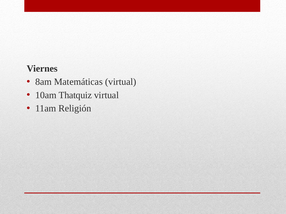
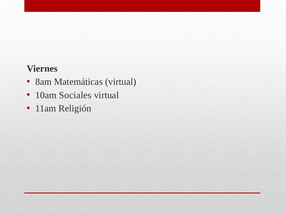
Thatquiz: Thatquiz -> Sociales (75, 95)
